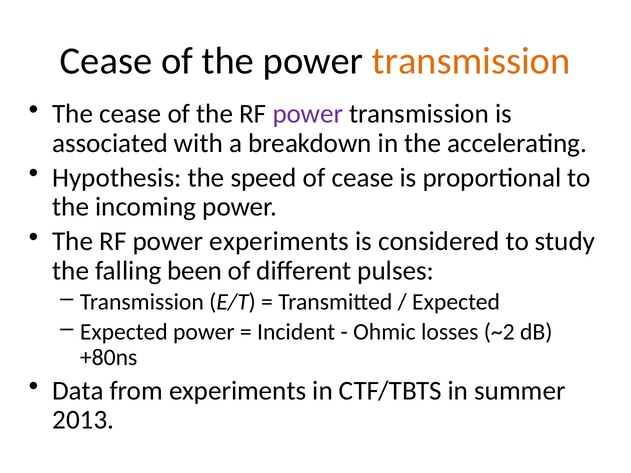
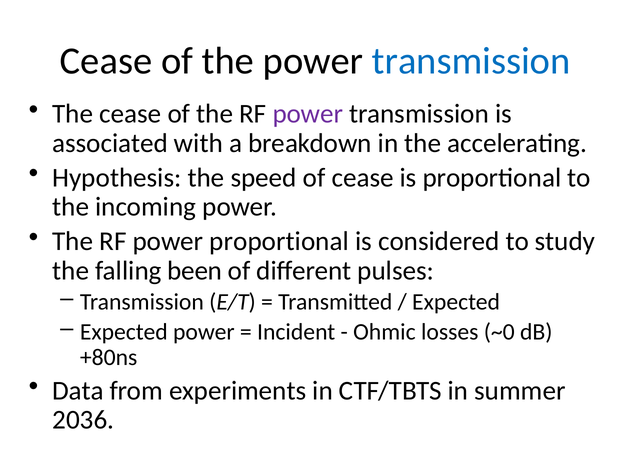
transmission colour: orange -> blue (471, 61)
power experiments: experiments -> proportional (279, 241)
~2: ~2 -> ~0 (499, 332)
2013: 2013 -> 2036 (83, 420)
